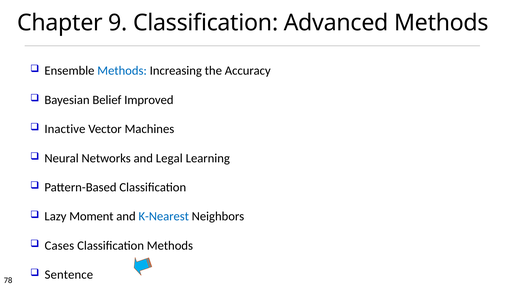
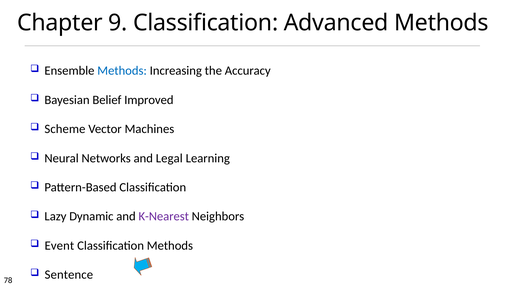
Inactive: Inactive -> Scheme (65, 129)
Moment: Moment -> Dynamic (91, 216)
K-Nearest colour: blue -> purple (164, 216)
Cases: Cases -> Event (59, 245)
